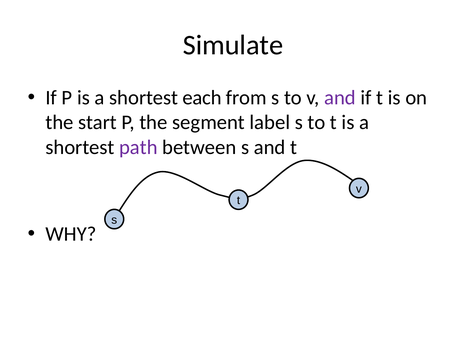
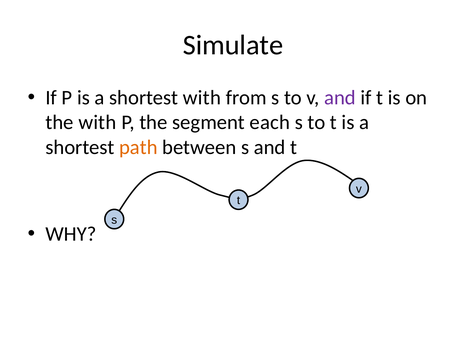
shortest each: each -> with (202, 98)
the start: start -> with (97, 123)
label: label -> each (270, 123)
path colour: purple -> orange (138, 147)
